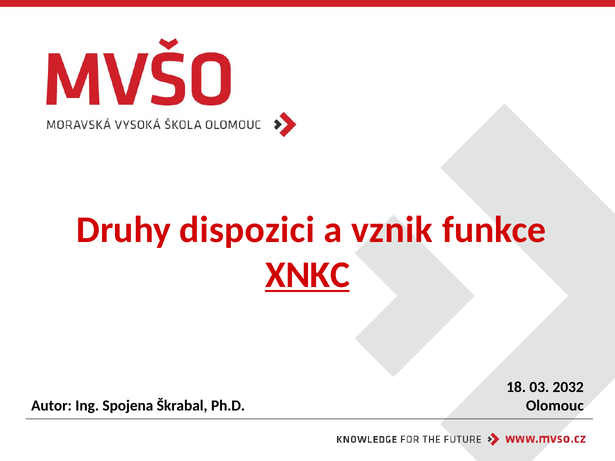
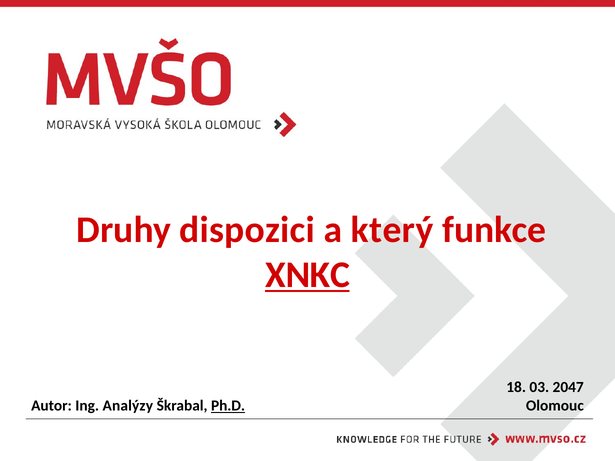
vznik: vznik -> který (392, 230)
2032: 2032 -> 2047 (568, 387)
Spojena: Spojena -> Analýzy (128, 406)
Ph.D underline: none -> present (228, 406)
